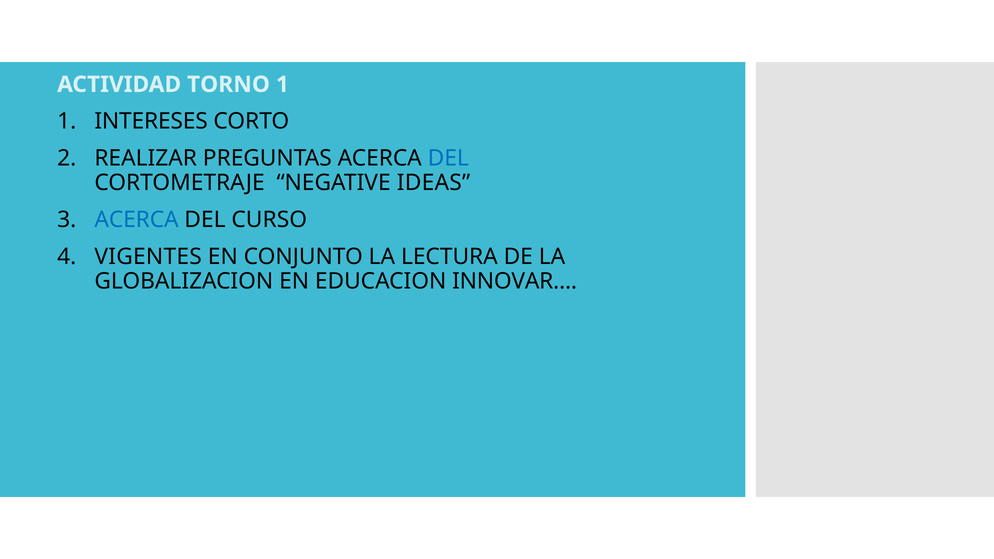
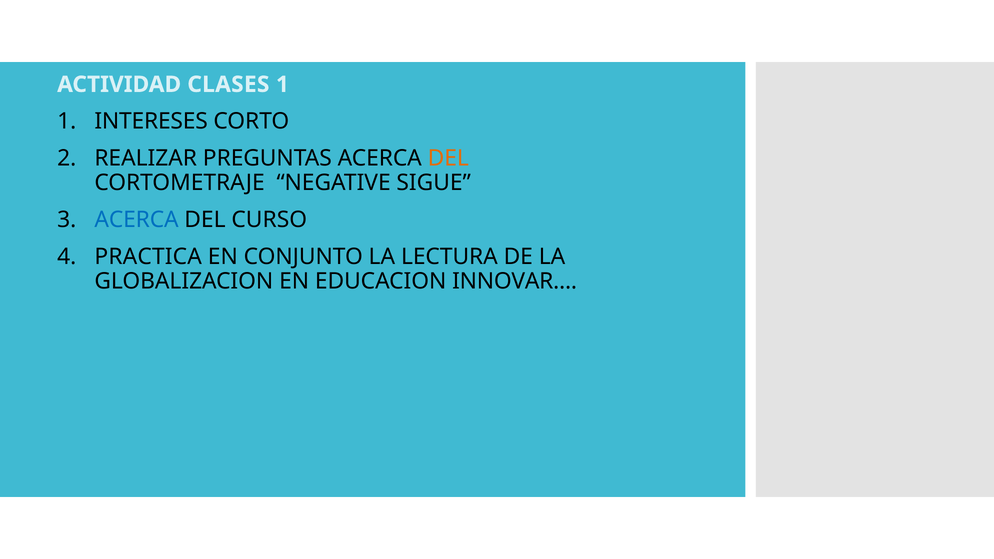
TORNO: TORNO -> CLASES (228, 84)
DEL colour: blue -> orange (448, 158)
IDEAS: IDEAS -> SIGUE (434, 183)
VIGENTES: VIGENTES -> PRACTICA (148, 257)
